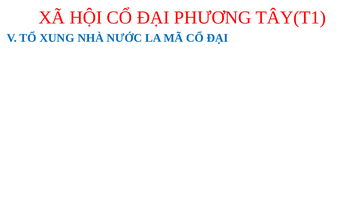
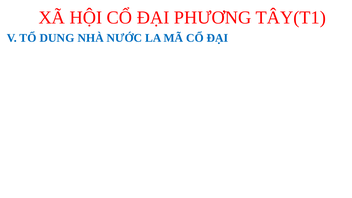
XUNG: XUNG -> DUNG (57, 38)
